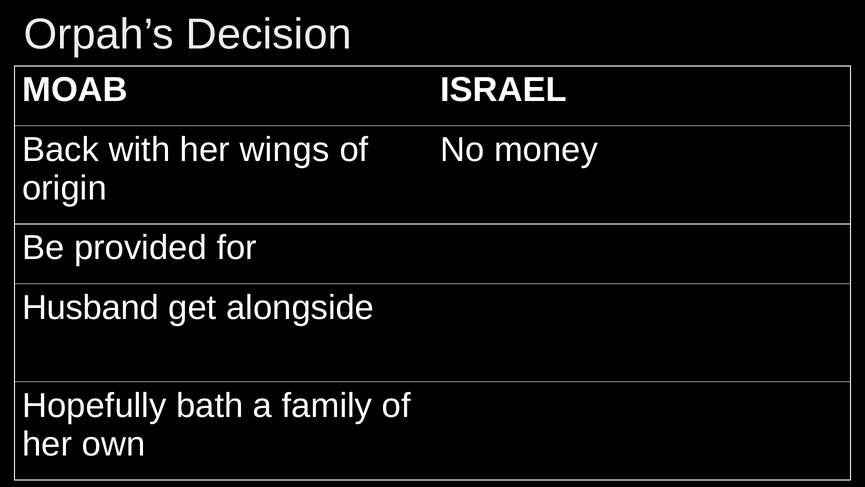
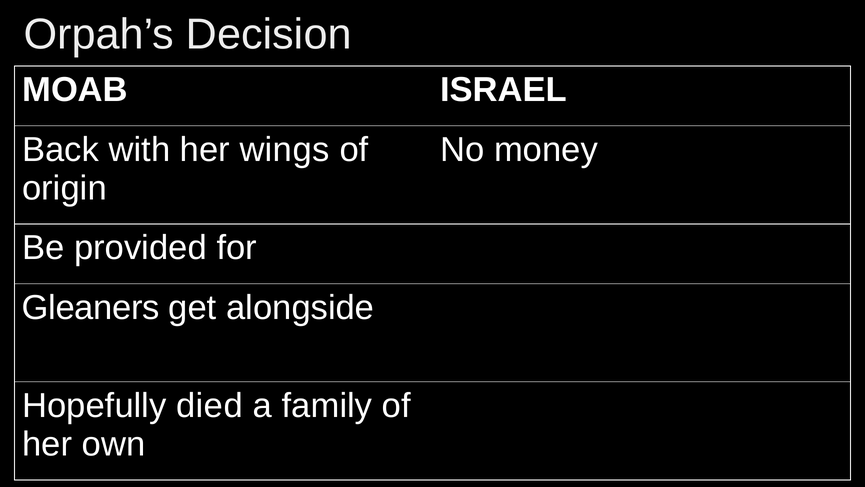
Husband: Husband -> Gleaners (91, 307)
bath: bath -> died (210, 405)
